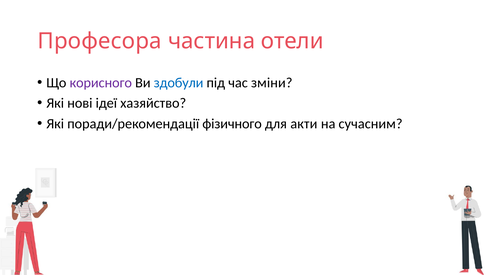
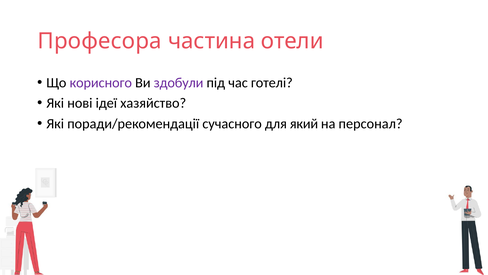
здобули colour: blue -> purple (179, 83)
зміни: зміни -> готелі (272, 83)
фізичного: фізичного -> сучасного (232, 123)
акти: акти -> який (304, 123)
сучасним: сучасним -> персонал (371, 123)
